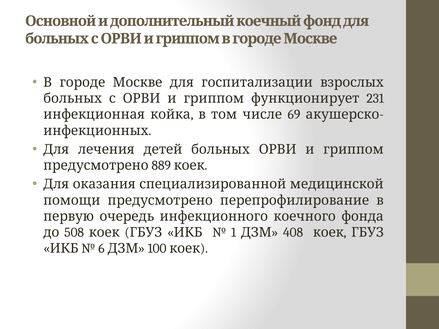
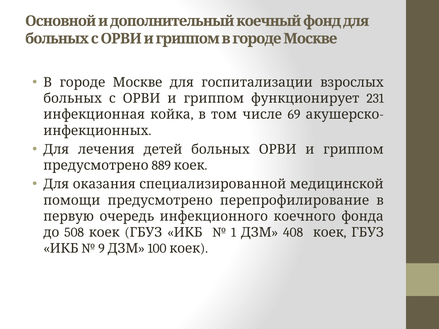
6: 6 -> 9 (101, 249)
